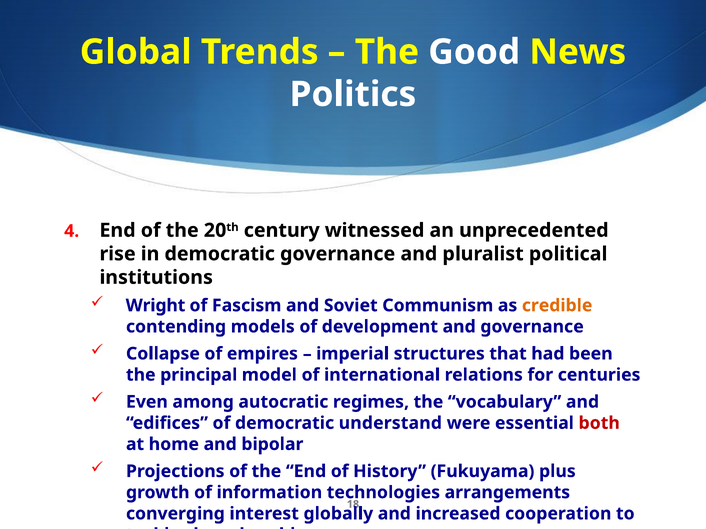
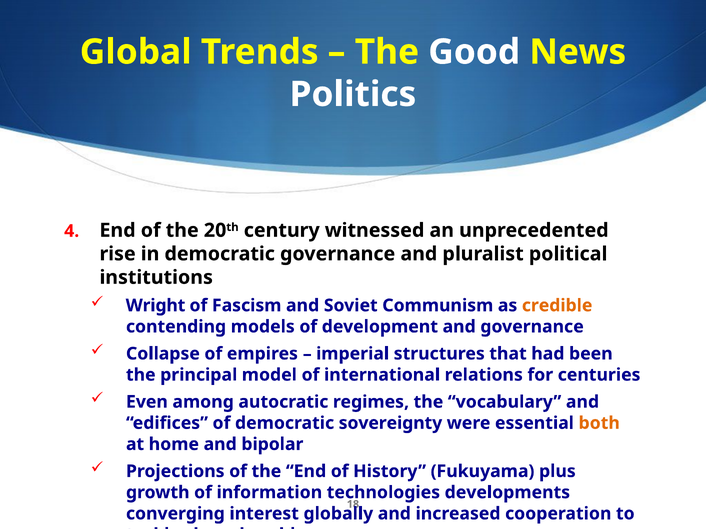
understand: understand -> sovereignty (390, 423)
both colour: red -> orange (599, 423)
arrangements: arrangements -> developments (507, 493)
